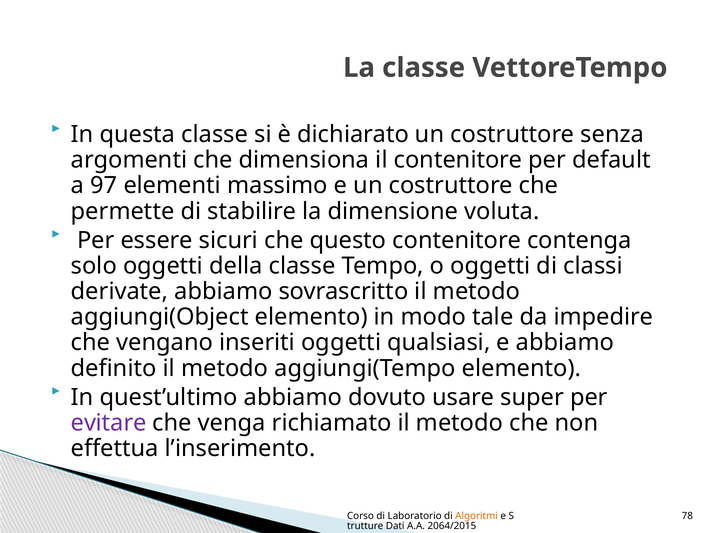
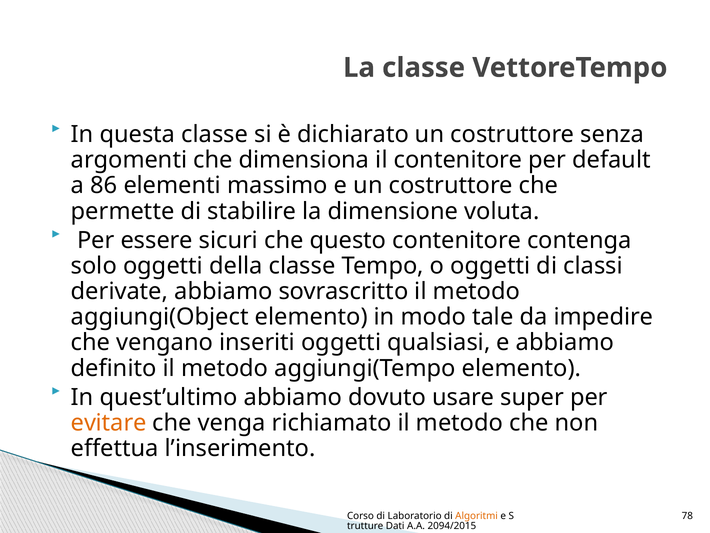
97: 97 -> 86 (104, 185)
evitare colour: purple -> orange (109, 422)
2064/2015: 2064/2015 -> 2094/2015 (452, 525)
